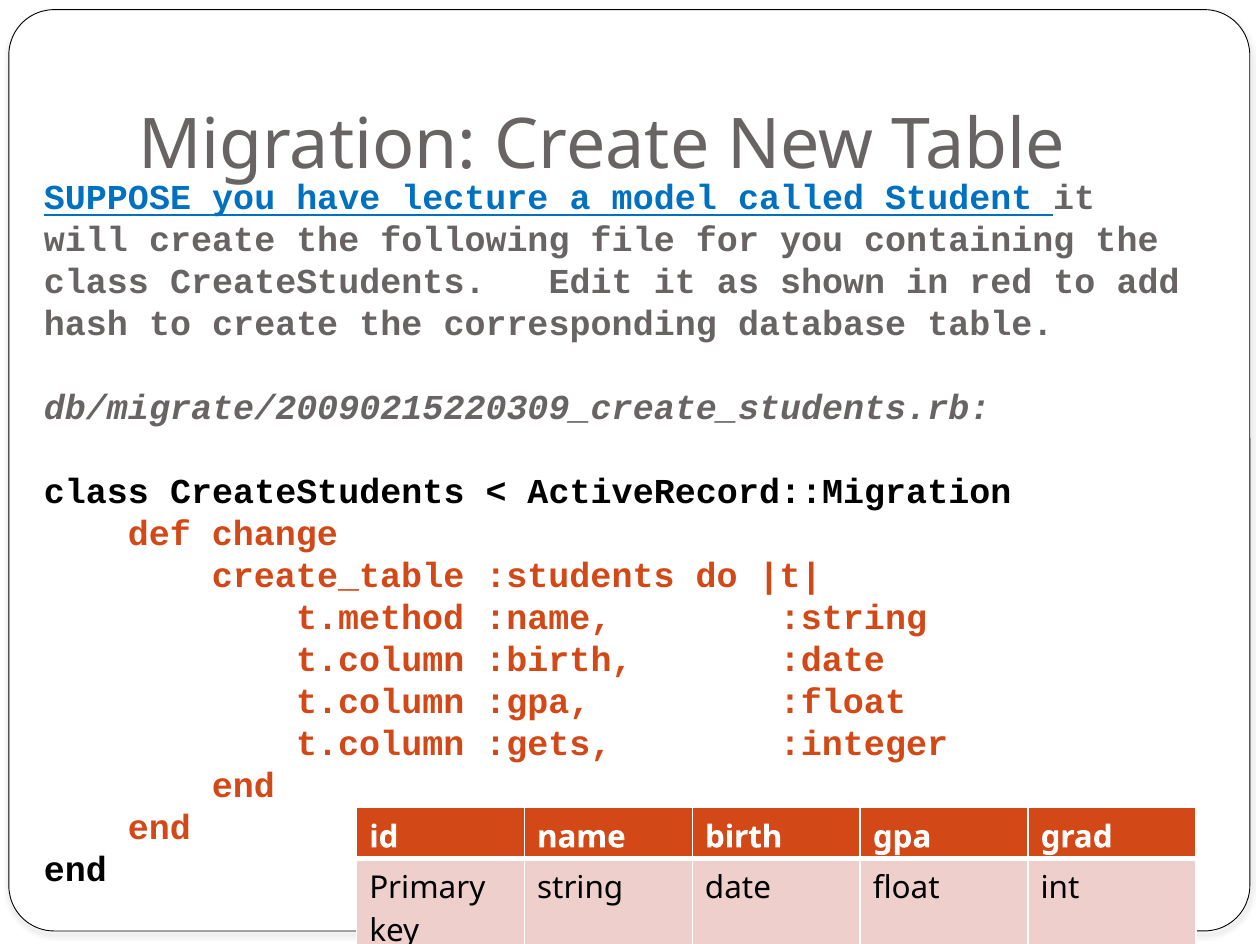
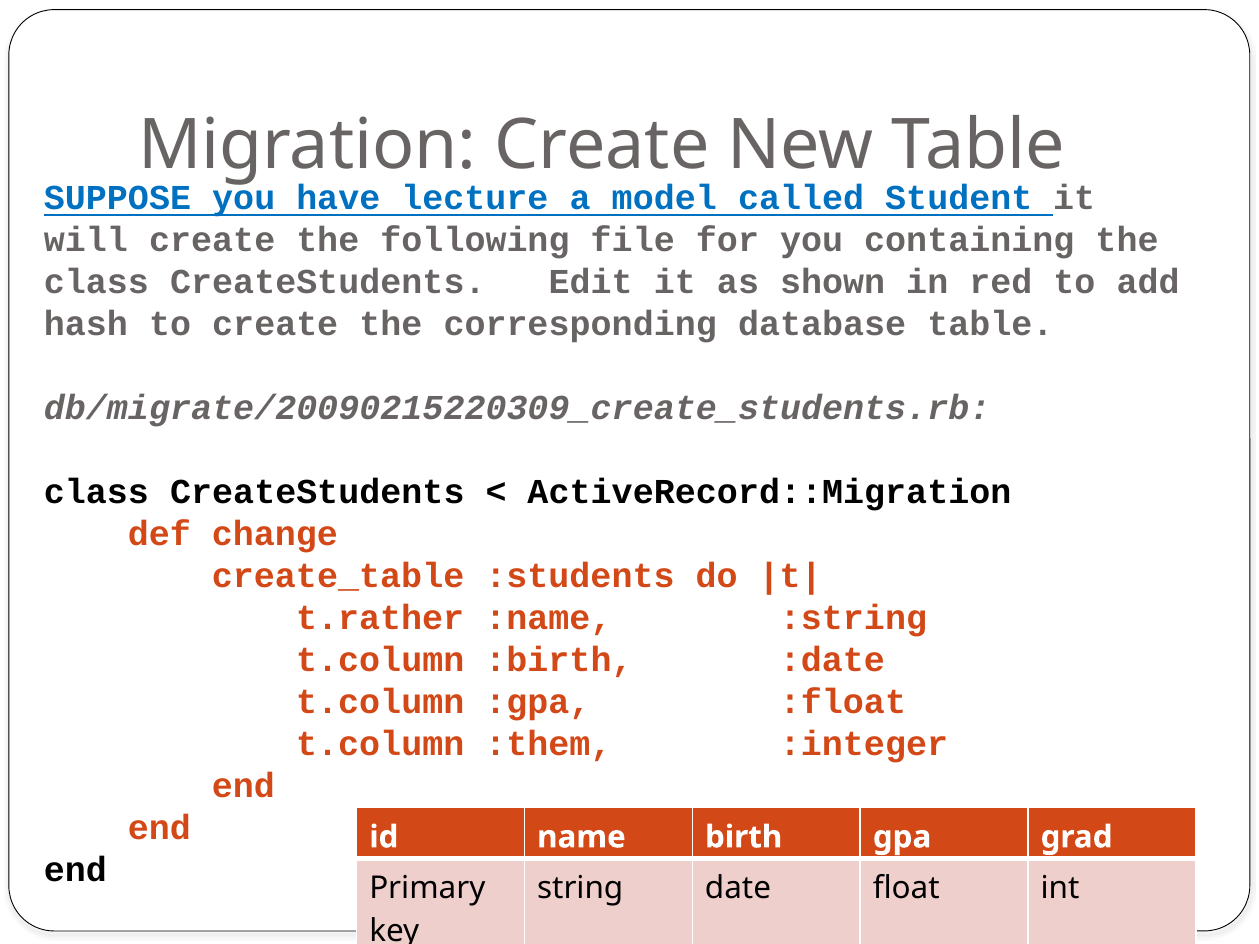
t.method: t.method -> t.rather (380, 618)
:gets: :gets -> :them (548, 744)
